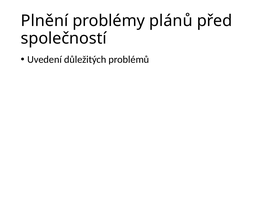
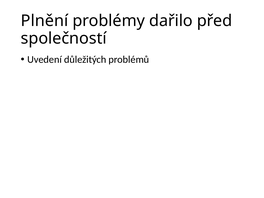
plánů: plánů -> dařilo (171, 21)
